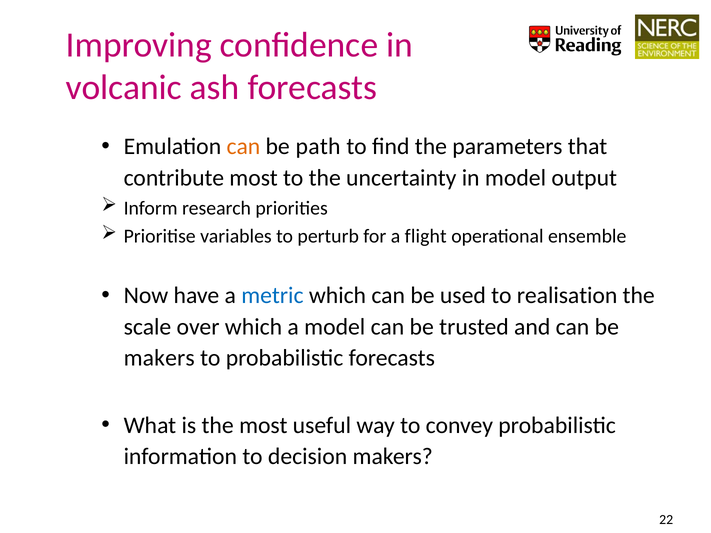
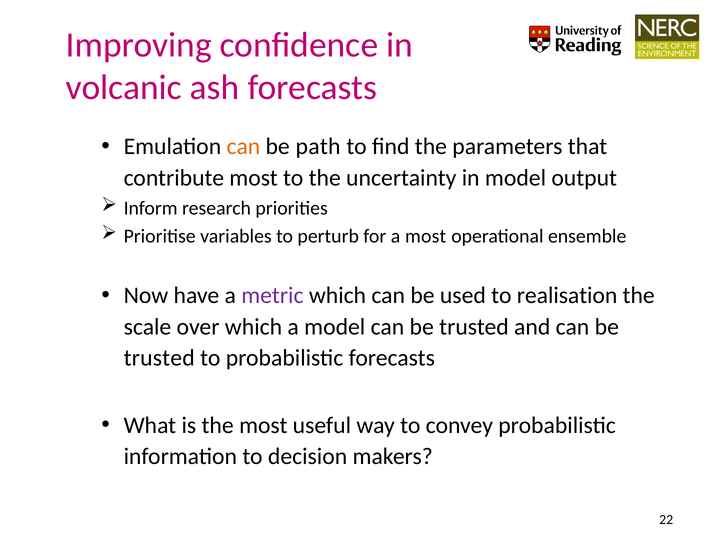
a flight: flight -> most (426, 236)
metric colour: blue -> purple (272, 296)
makers: makers -> trusted (159, 358)
